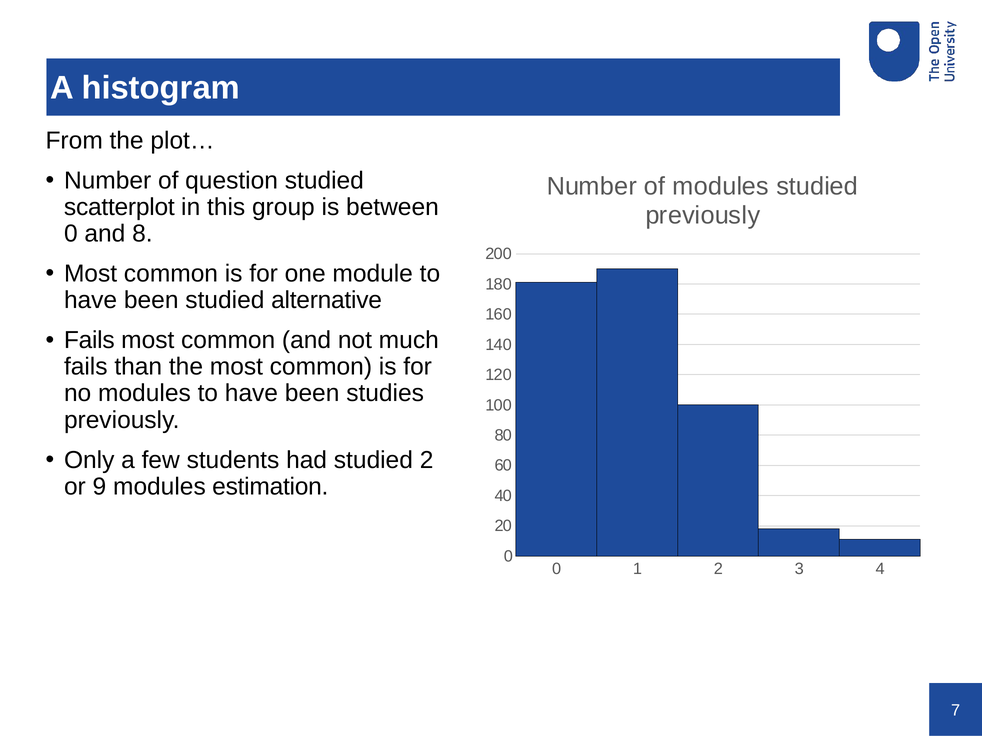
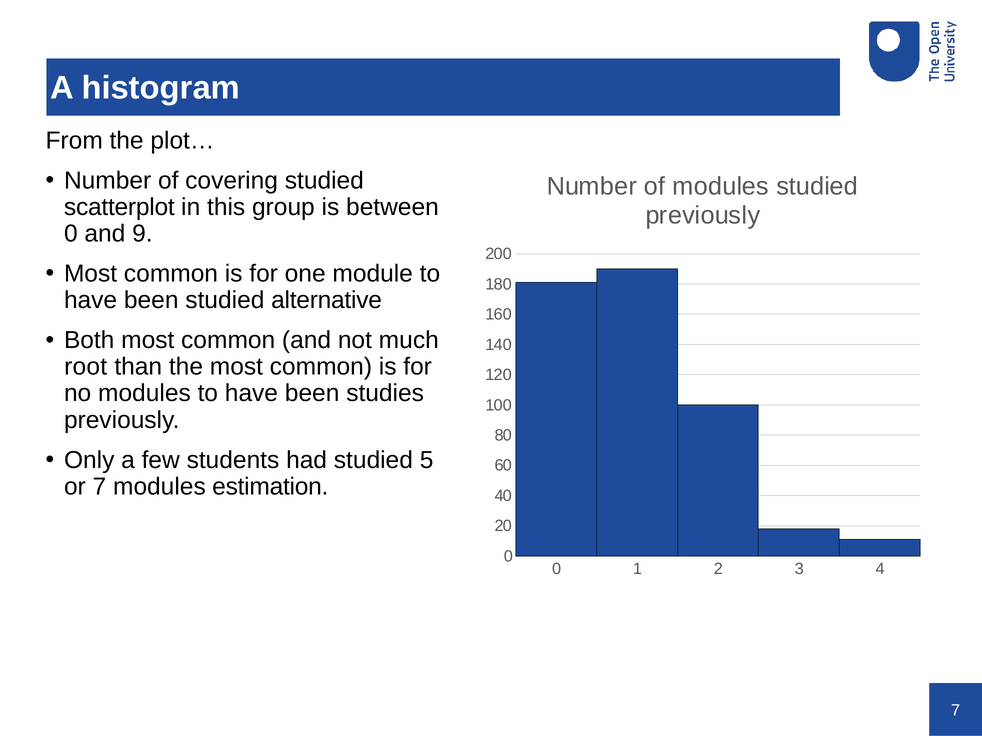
question: question -> covering (232, 181)
8: 8 -> 9 (142, 234)
Fails: Fails -> Both (89, 341)
fails: fails -> root (86, 367)
studied 2: 2 -> 5 (427, 460)
or 9: 9 -> 7 (99, 487)
